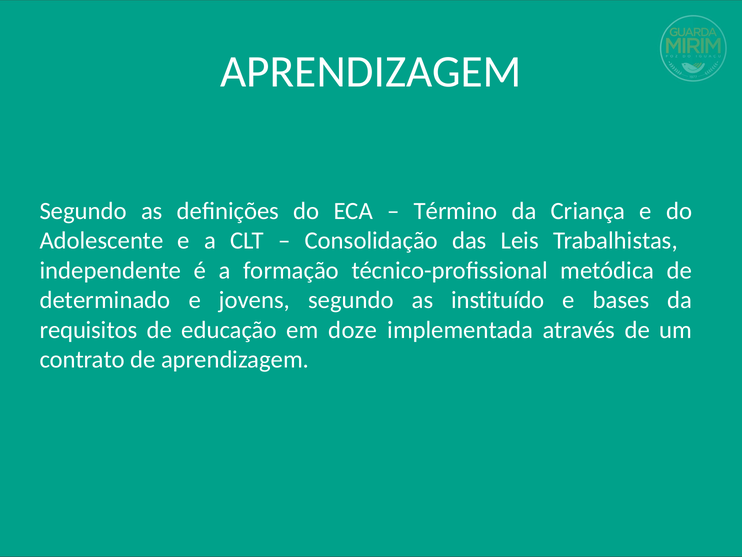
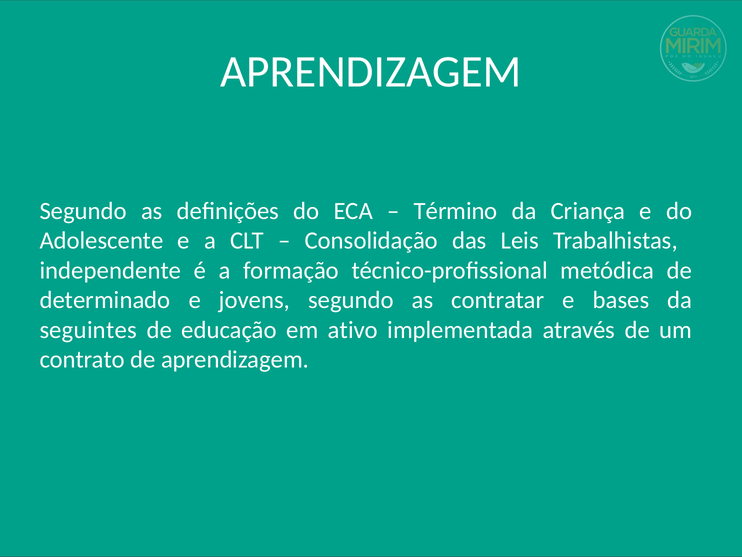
instituído: instituído -> contratar (498, 300)
requisitos: requisitos -> seguintes (88, 330)
doze: doze -> ativo (353, 330)
